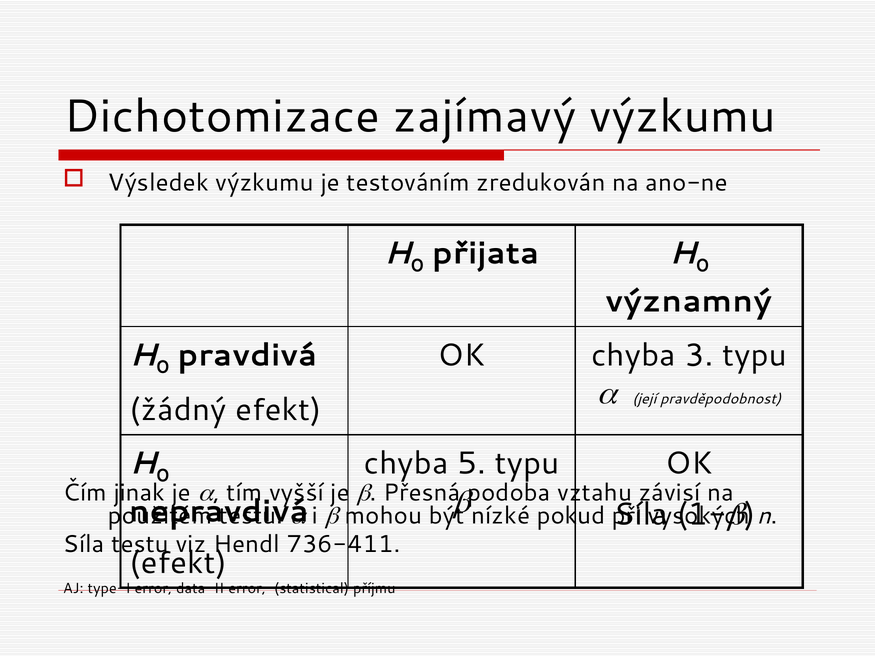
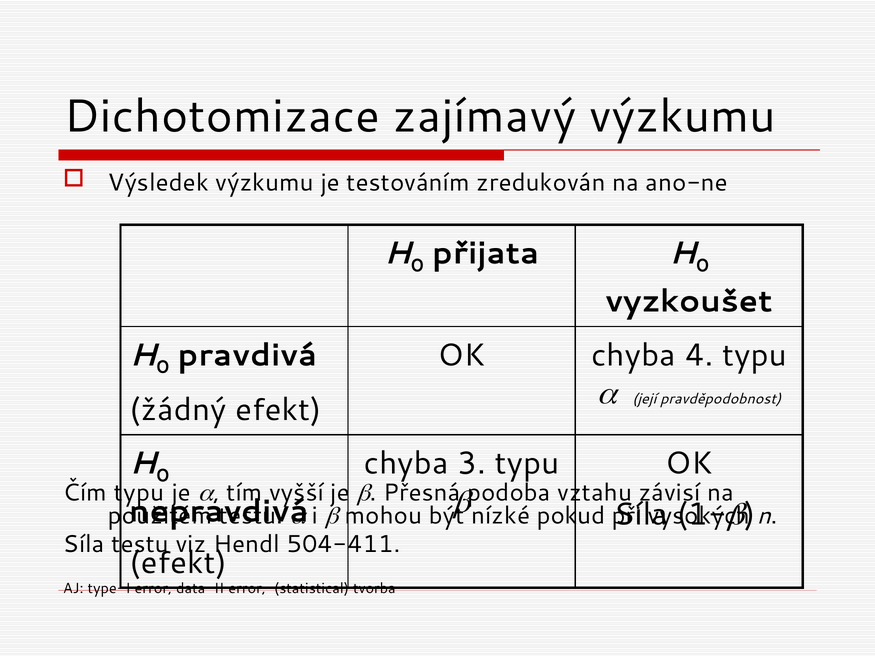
významný: významný -> vyzkoušet (689, 302)
3: 3 -> 4 (699, 355)
5: 5 -> 3 (472, 463)
Čím jinak: jinak -> typu (139, 493)
736-411: 736-411 -> 504-411 (343, 544)
příjmu: příjmu -> tvorba (374, 589)
